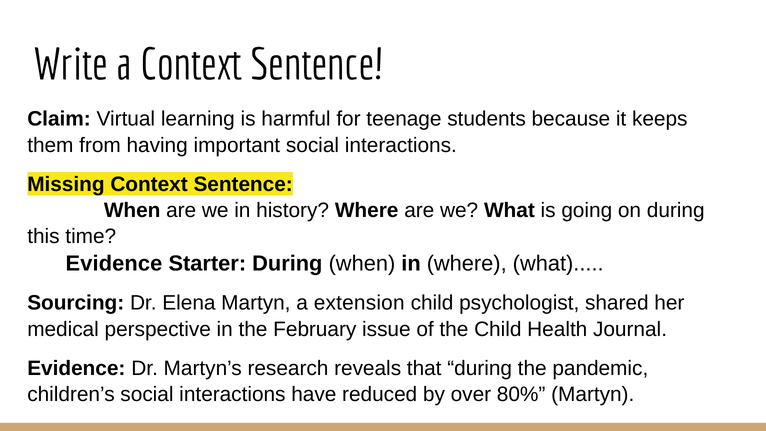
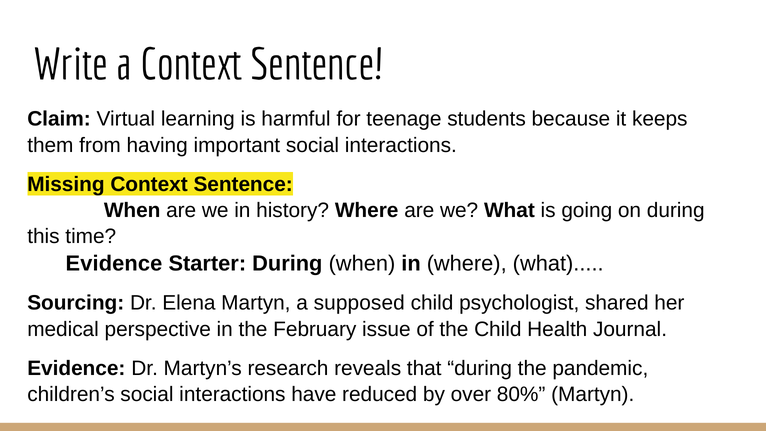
extension: extension -> supposed (359, 303)
